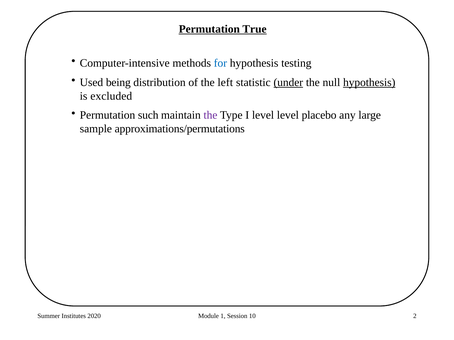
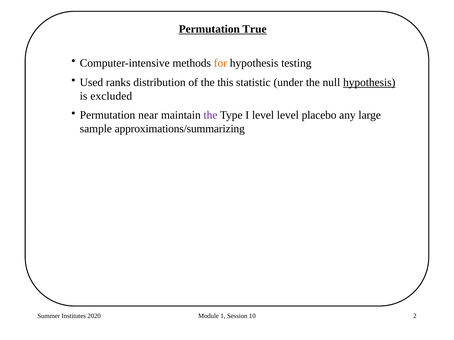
for colour: blue -> orange (220, 63)
being: being -> ranks (118, 82)
left: left -> this (225, 82)
under underline: present -> none (288, 82)
such: such -> near (148, 115)
approximations/permutations: approximations/permutations -> approximations/summarizing (180, 129)
